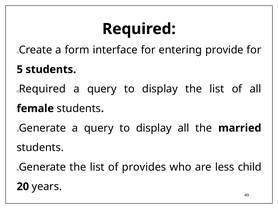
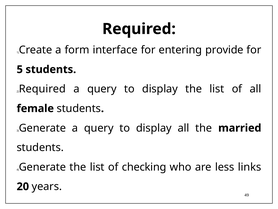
provides: provides -> checking (144, 167)
child: child -> links (250, 167)
